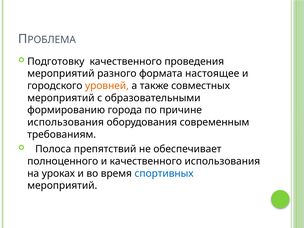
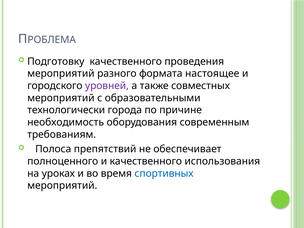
уровней colour: orange -> purple (107, 86)
формированию: формированию -> технологически (66, 110)
использования: использования -> необходимость (66, 122)
